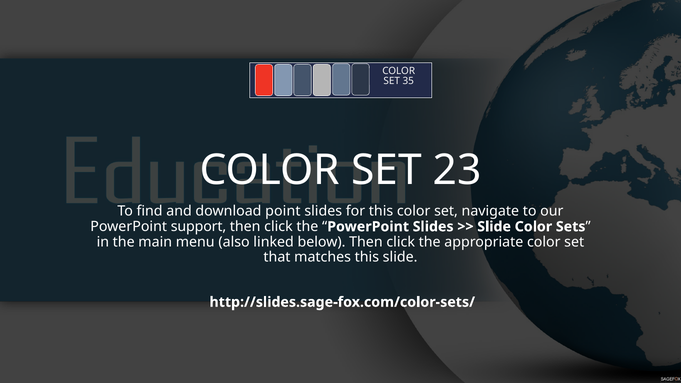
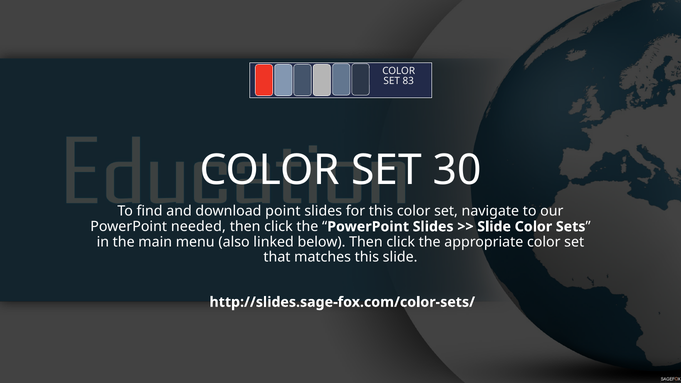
35: 35 -> 83 (408, 81)
23: 23 -> 30 (457, 170)
support: support -> needed (198, 227)
